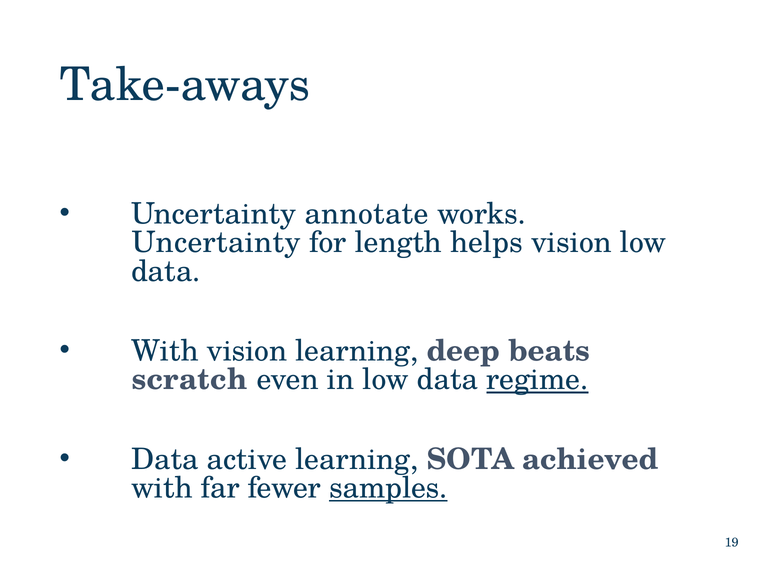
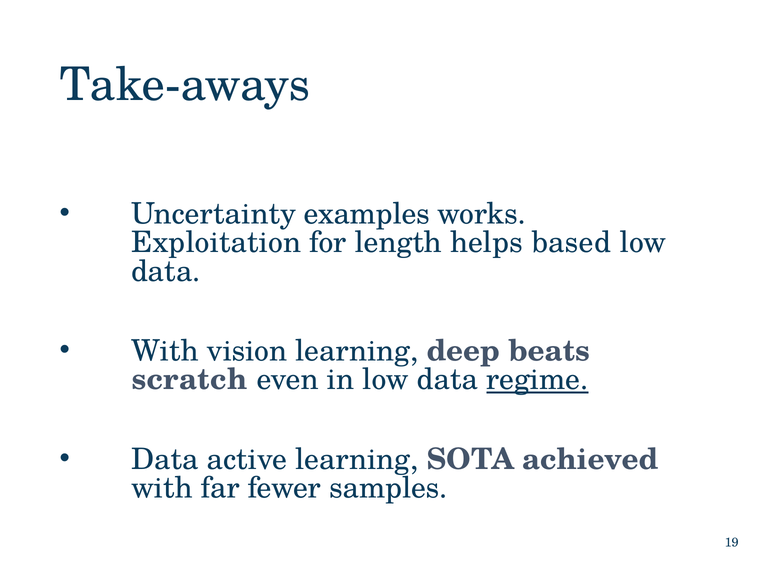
annotate: annotate -> examples (367, 214)
Uncertainty: Uncertainty -> Exploitation (216, 243)
helps vision: vision -> based (571, 243)
samples underline: present -> none (388, 488)
